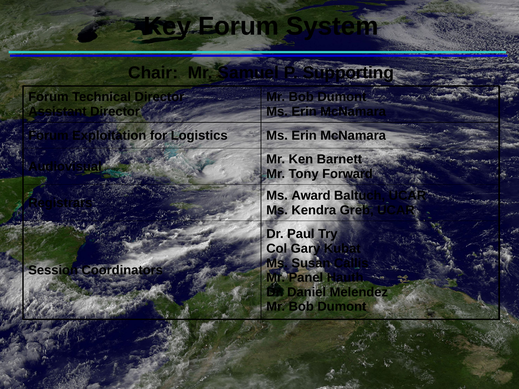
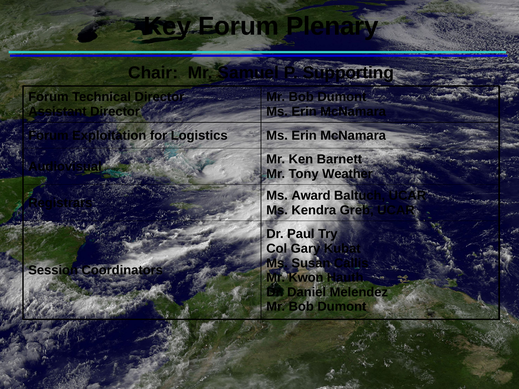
System: System -> Plenary (332, 26)
Forward: Forward -> Weather (347, 174)
Panel: Panel -> Kwon (306, 278)
